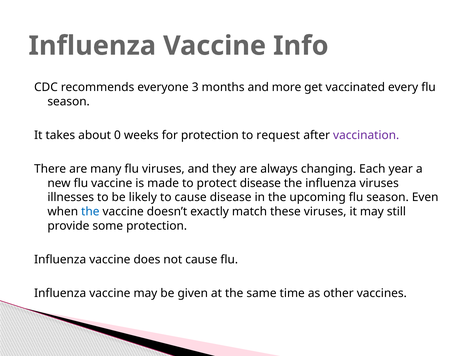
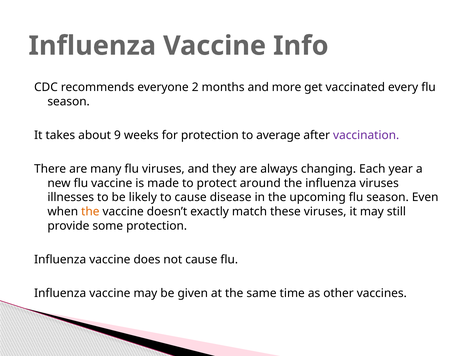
3: 3 -> 2 (195, 87)
0: 0 -> 9 (117, 135)
request: request -> average (278, 135)
protect disease: disease -> around (260, 183)
the colour: blue -> orange (90, 212)
